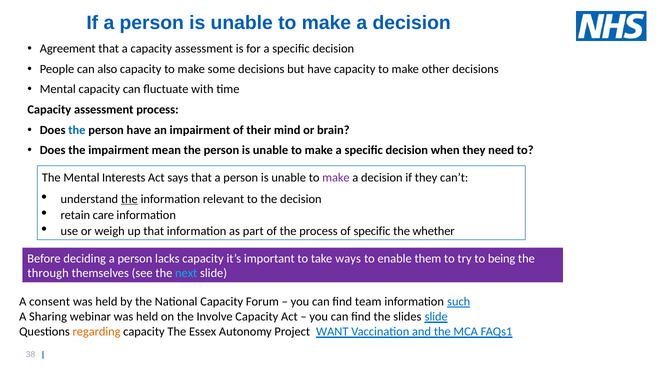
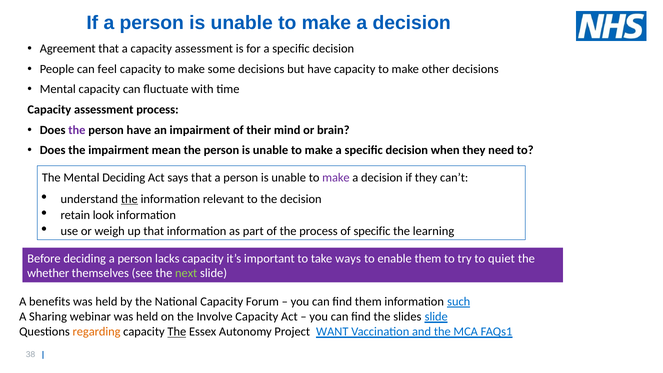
also: also -> feel (107, 69)
the colour: blue -> purple (77, 130)
Mental Interests: Interests -> Deciding (124, 178)
care: care -> look (103, 215)
whether: whether -> learning (434, 231)
being: being -> quiet (501, 258)
through: through -> whether (48, 273)
next colour: light blue -> light green (186, 273)
consent: consent -> benefits (50, 301)
find team: team -> them (368, 301)
The underline: none -> present (177, 332)
